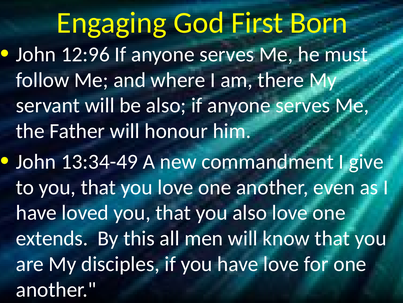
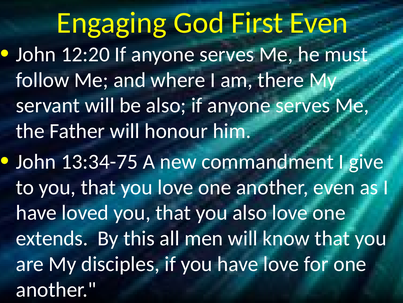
First Born: Born -> Even (319, 23)
12:96: 12:96 -> 12:20 (85, 54)
13:34-49: 13:34-49 -> 13:34-75 (99, 161)
